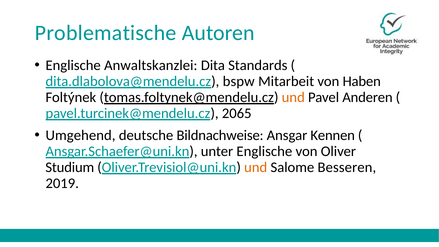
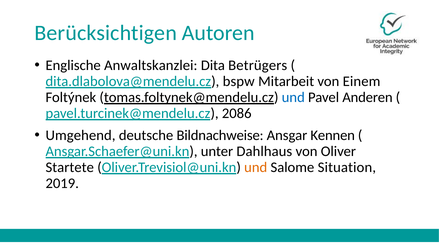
Problematische: Problematische -> Berücksichtigen (106, 33)
Standards: Standards -> Betrügers (258, 65)
Haben: Haben -> Einem (362, 81)
und colour: orange -> blue (293, 97)
2065: 2065 -> 2086 (237, 113)
unter Englische: Englische -> Dahlhaus (264, 151)
Studium: Studium -> Startete (70, 167)
Besseren: Besseren -> Situation (347, 167)
